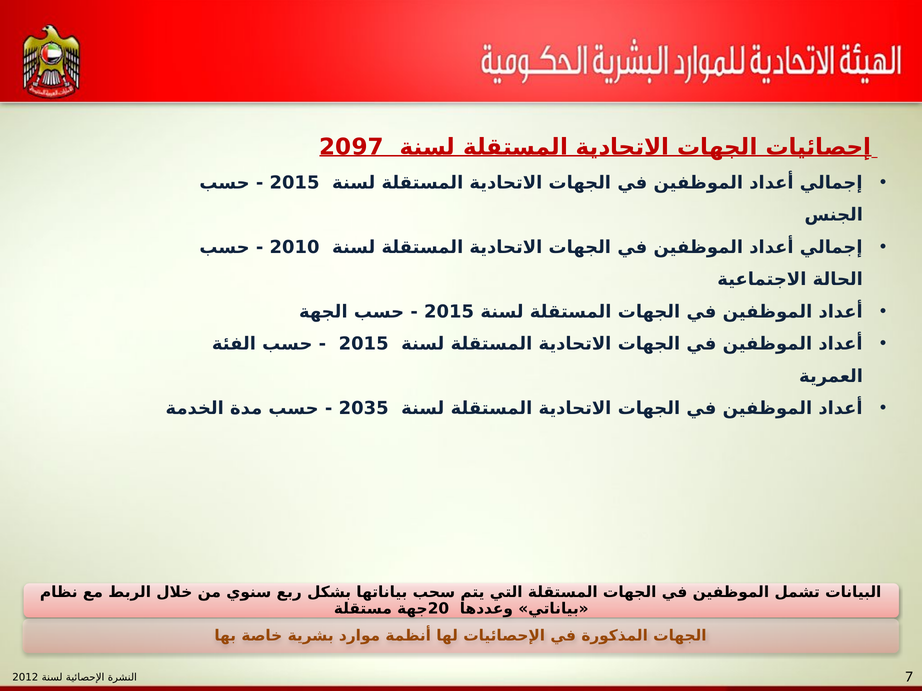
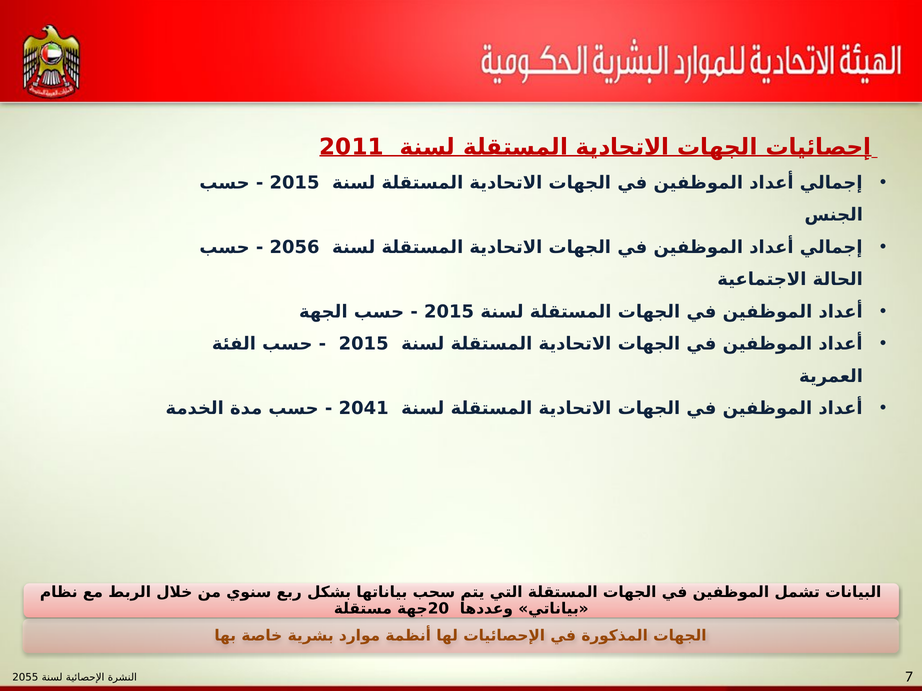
2097: 2097 -> 2011 (352, 147)
2010: 2010 -> 2056 (295, 247)
2035: 2035 -> 2041 (364, 409)
2012: 2012 -> 2055 (25, 678)
